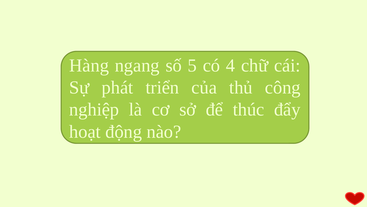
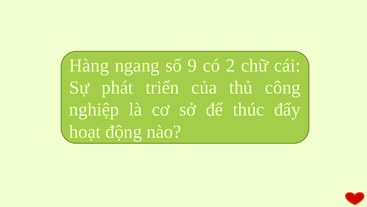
5: 5 -> 9 (192, 65)
4: 4 -> 2 (231, 65)
